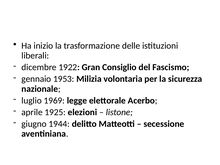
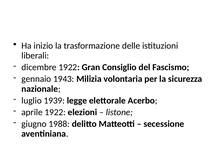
1953: 1953 -> 1943 (64, 79)
1969: 1969 -> 1939 (54, 101)
aprile 1925: 1925 -> 1922 (55, 112)
1944: 1944 -> 1988 (59, 124)
